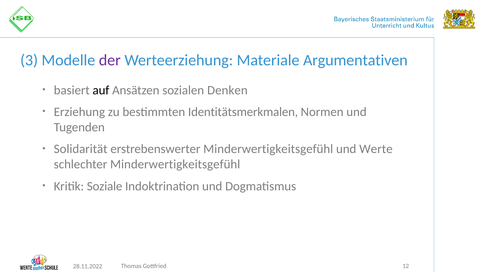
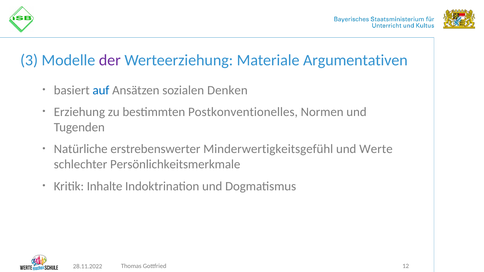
auf colour: black -> blue (101, 90)
Identitätsmerkmalen: Identitätsmerkmalen -> Postkonventionelles (243, 112)
Solidarität: Solidarität -> Natürliche (81, 149)
schlechter Minderwertigkeitsgefühl: Minderwertigkeitsgefühl -> Persönlichkeitsmerkmale (175, 165)
Soziale: Soziale -> Inhalte (105, 186)
